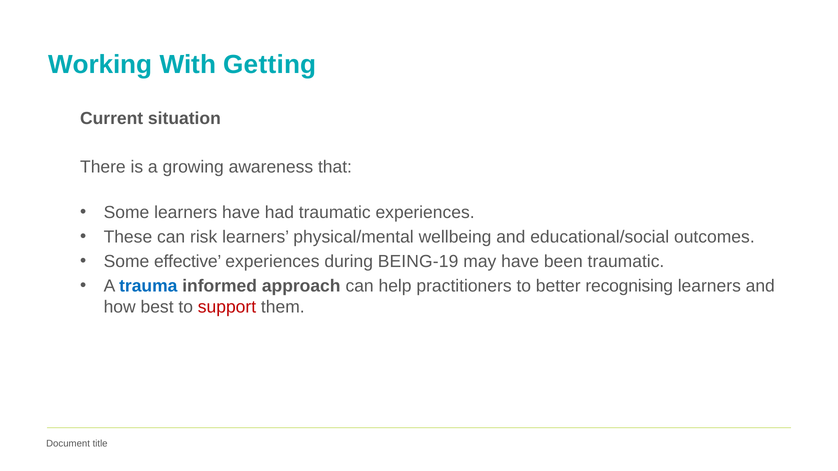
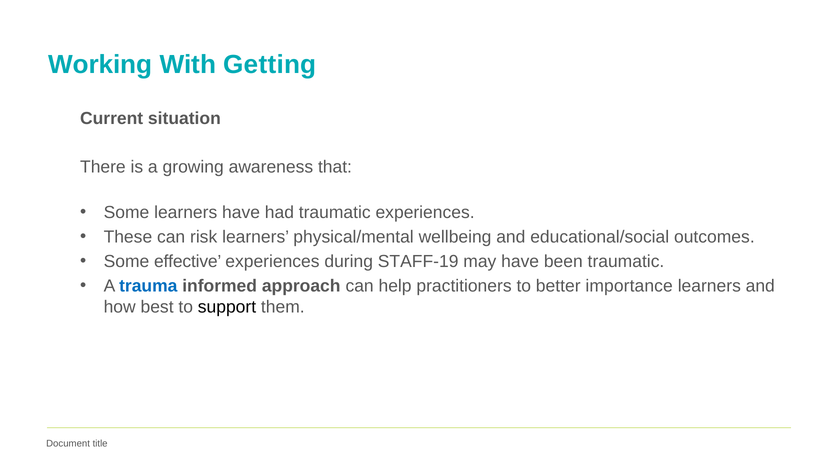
BEING-19: BEING-19 -> STAFF-19 (418, 262)
recognising: recognising -> importance (629, 286)
support colour: red -> black (227, 307)
